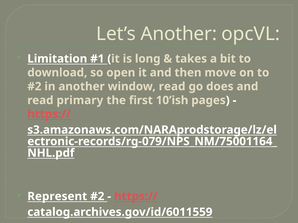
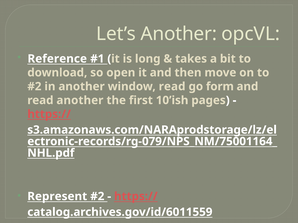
Limitation: Limitation -> Reference (57, 59)
does: does -> form (220, 87)
read primary: primary -> another (80, 101)
